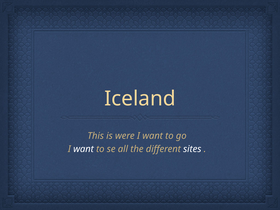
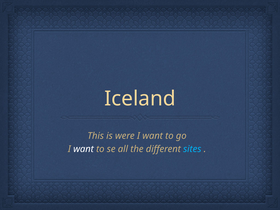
sites colour: white -> light blue (192, 149)
